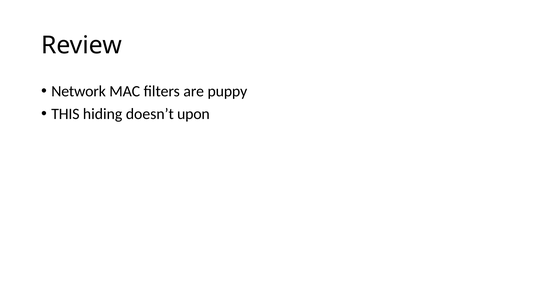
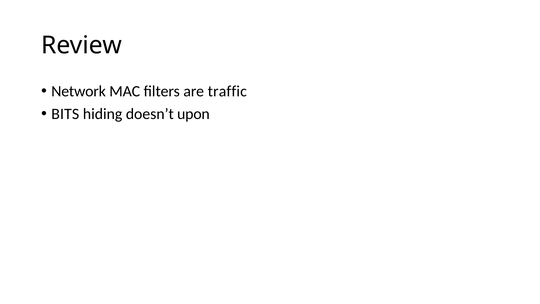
puppy: puppy -> traffic (227, 91)
THIS: THIS -> BITS (65, 114)
